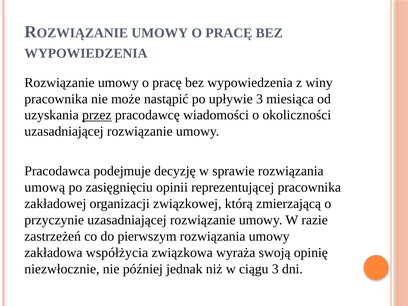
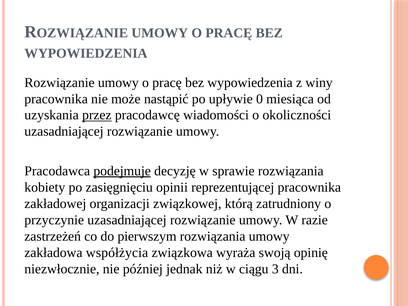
upływie 3: 3 -> 0 (259, 99)
podejmuje underline: none -> present (122, 171)
umową: umową -> kobiety (45, 187)
zmierzającą: zmierzającą -> zatrudniony (289, 204)
